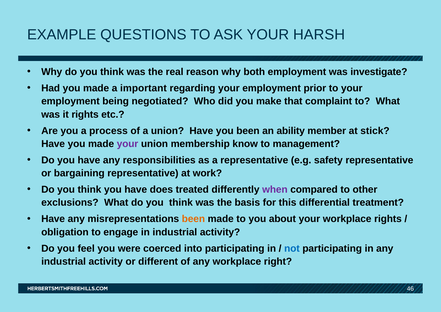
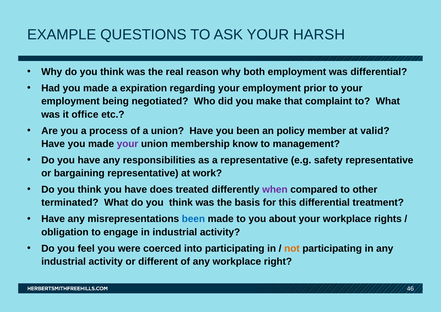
was investigate: investigate -> differential (379, 72)
important: important -> expiration (144, 88)
it rights: rights -> office (85, 114)
ability: ability -> policy (291, 131)
stick: stick -> valid (375, 131)
exclusions: exclusions -> terminated (70, 203)
been colour: orange -> blue (193, 219)
not colour: blue -> orange (292, 248)
